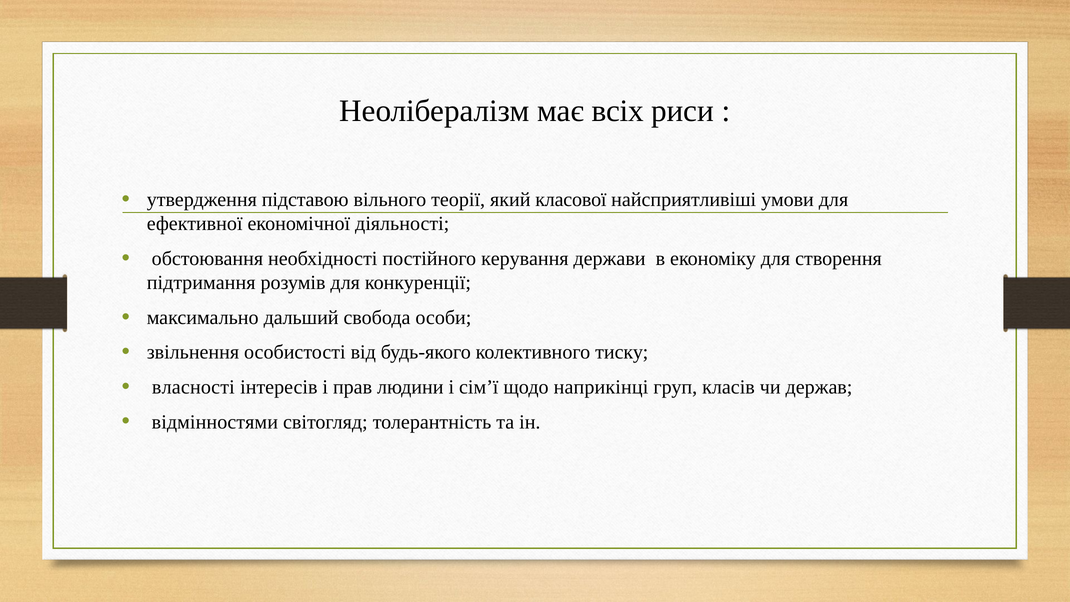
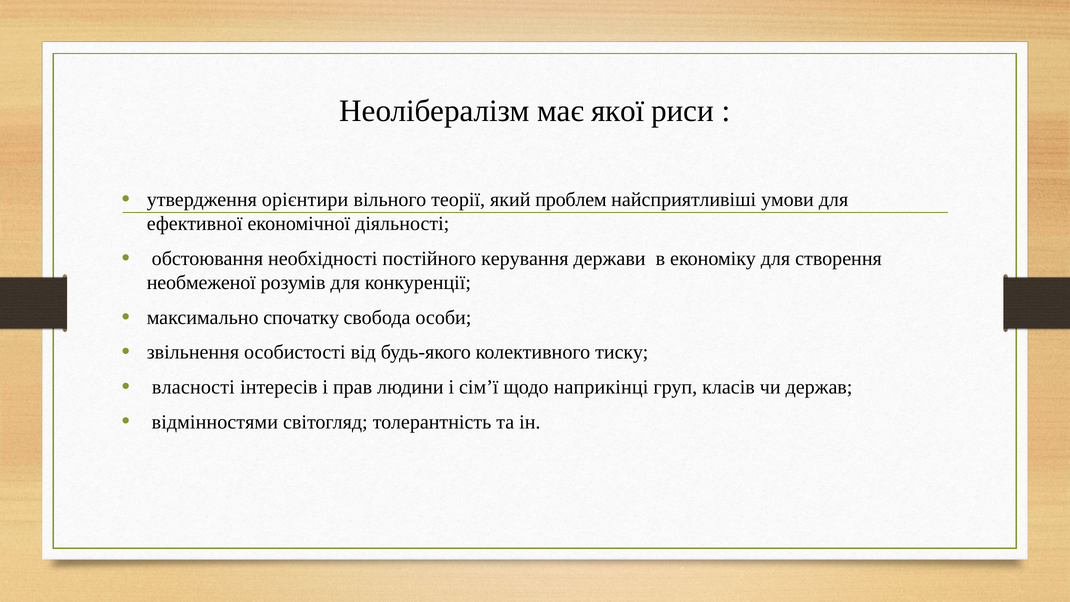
всіх: всіх -> якої (618, 111)
підставою: підставою -> орієнтири (305, 200)
класової: класової -> проблем (571, 200)
підтримання: підтримання -> необмеженої (201, 283)
дальший: дальший -> спочатку (301, 317)
